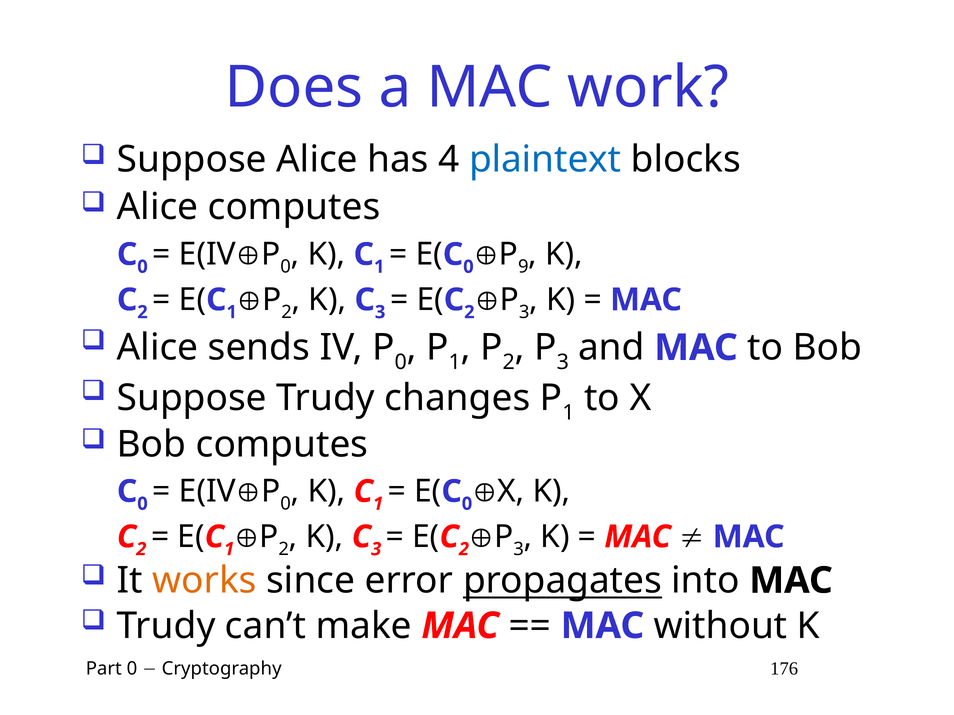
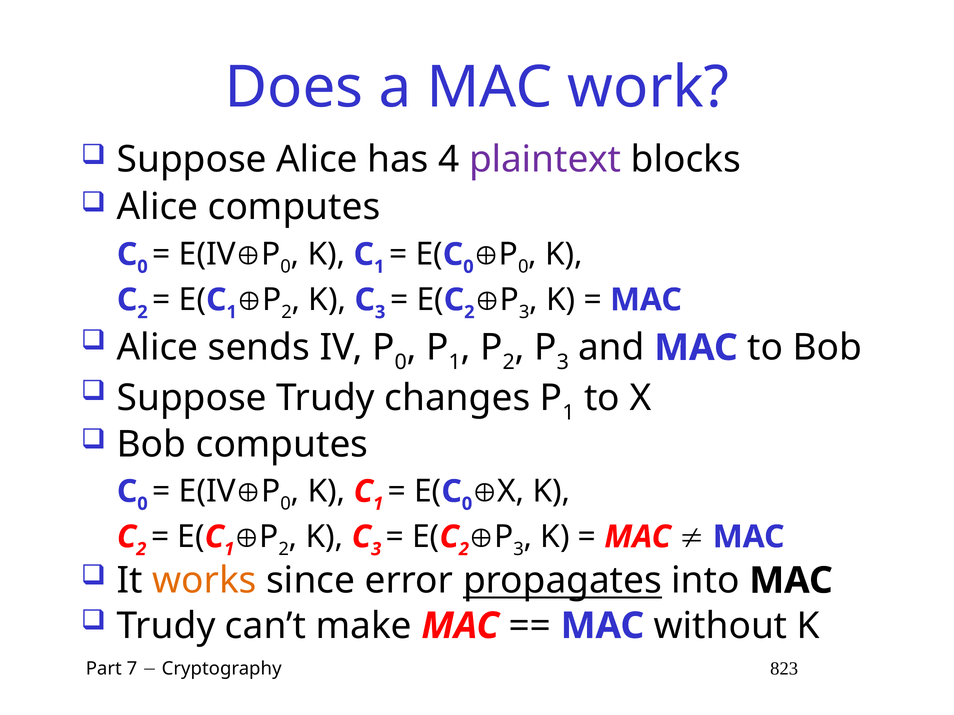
plaintext colour: blue -> purple (545, 160)
9: 9 -> 0 (523, 267)
Part 0: 0 -> 7 (132, 669)
176: 176 -> 823 (784, 669)
